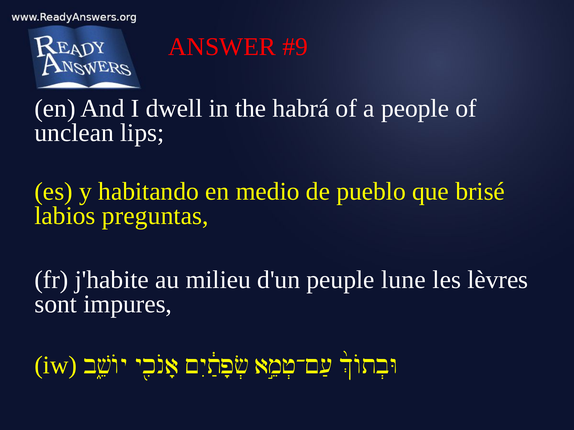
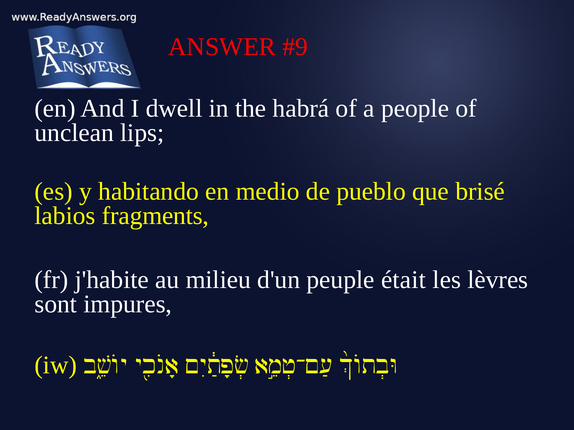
preguntas: preguntas -> fragments (155, 216)
lune: lune -> était (403, 280)
